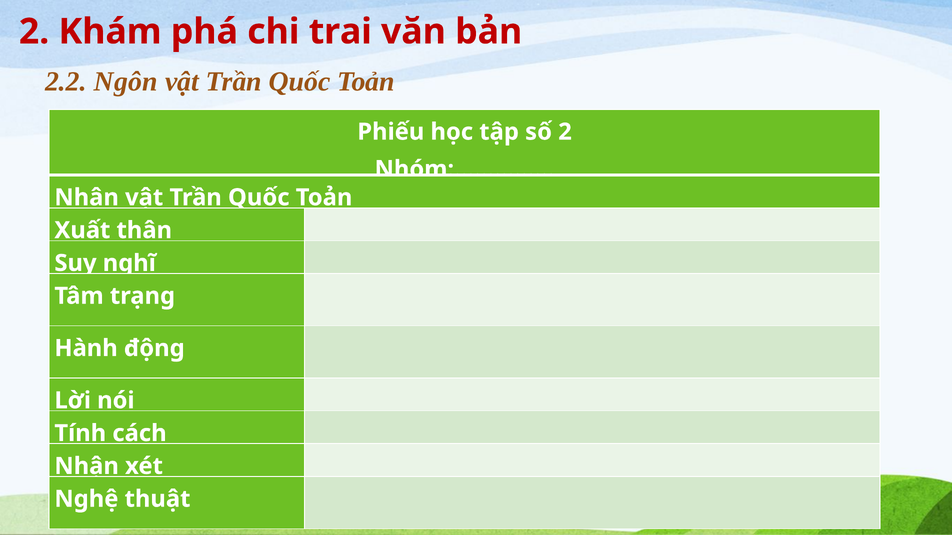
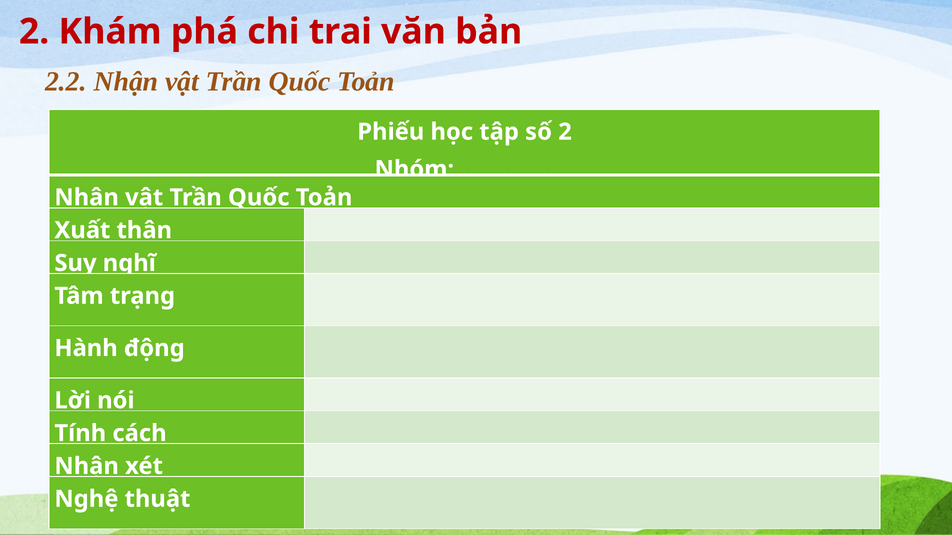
2.2 Ngôn: Ngôn -> Nhận (126, 82)
